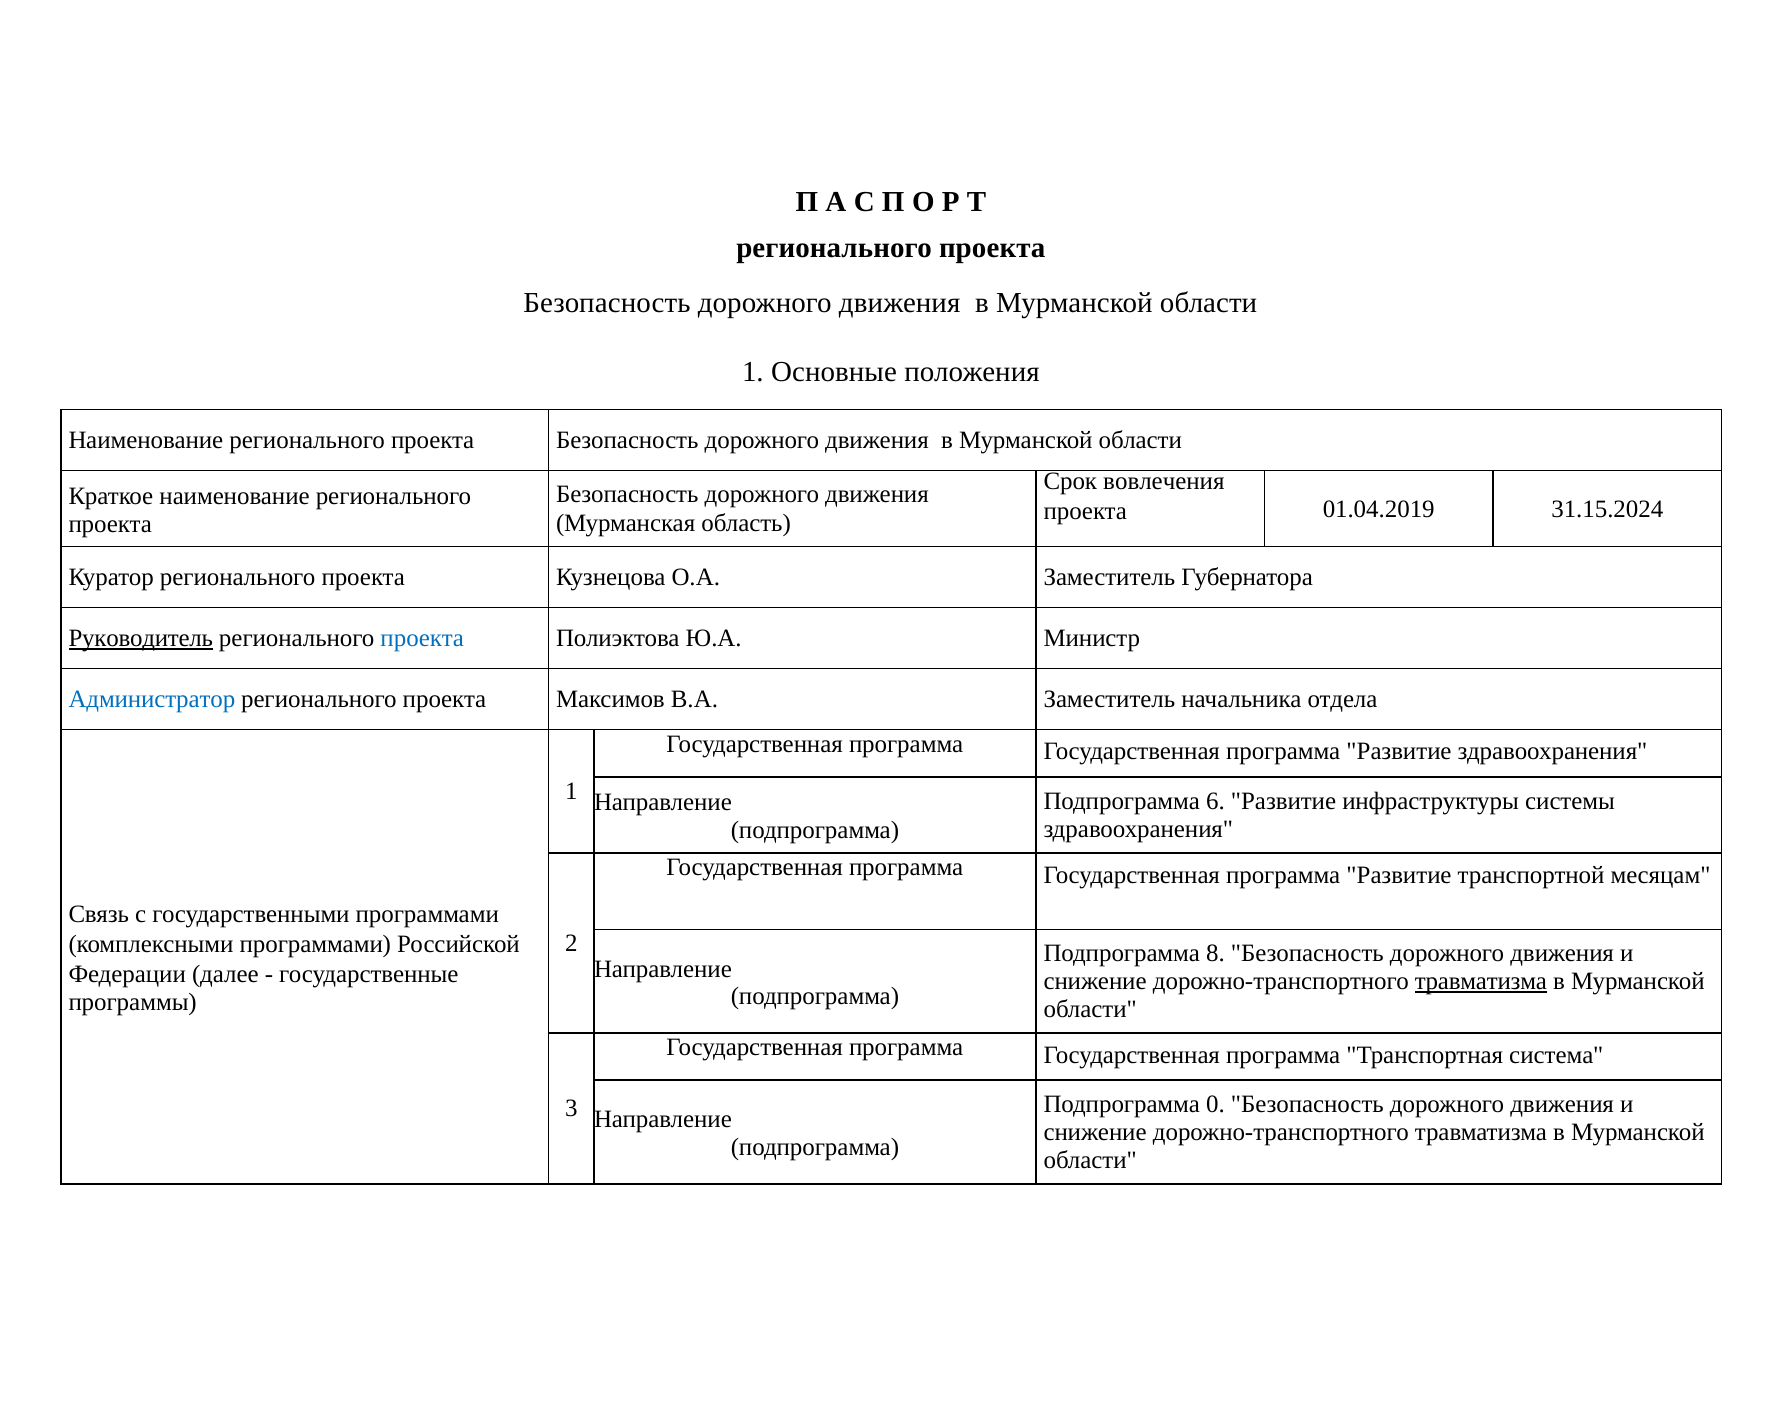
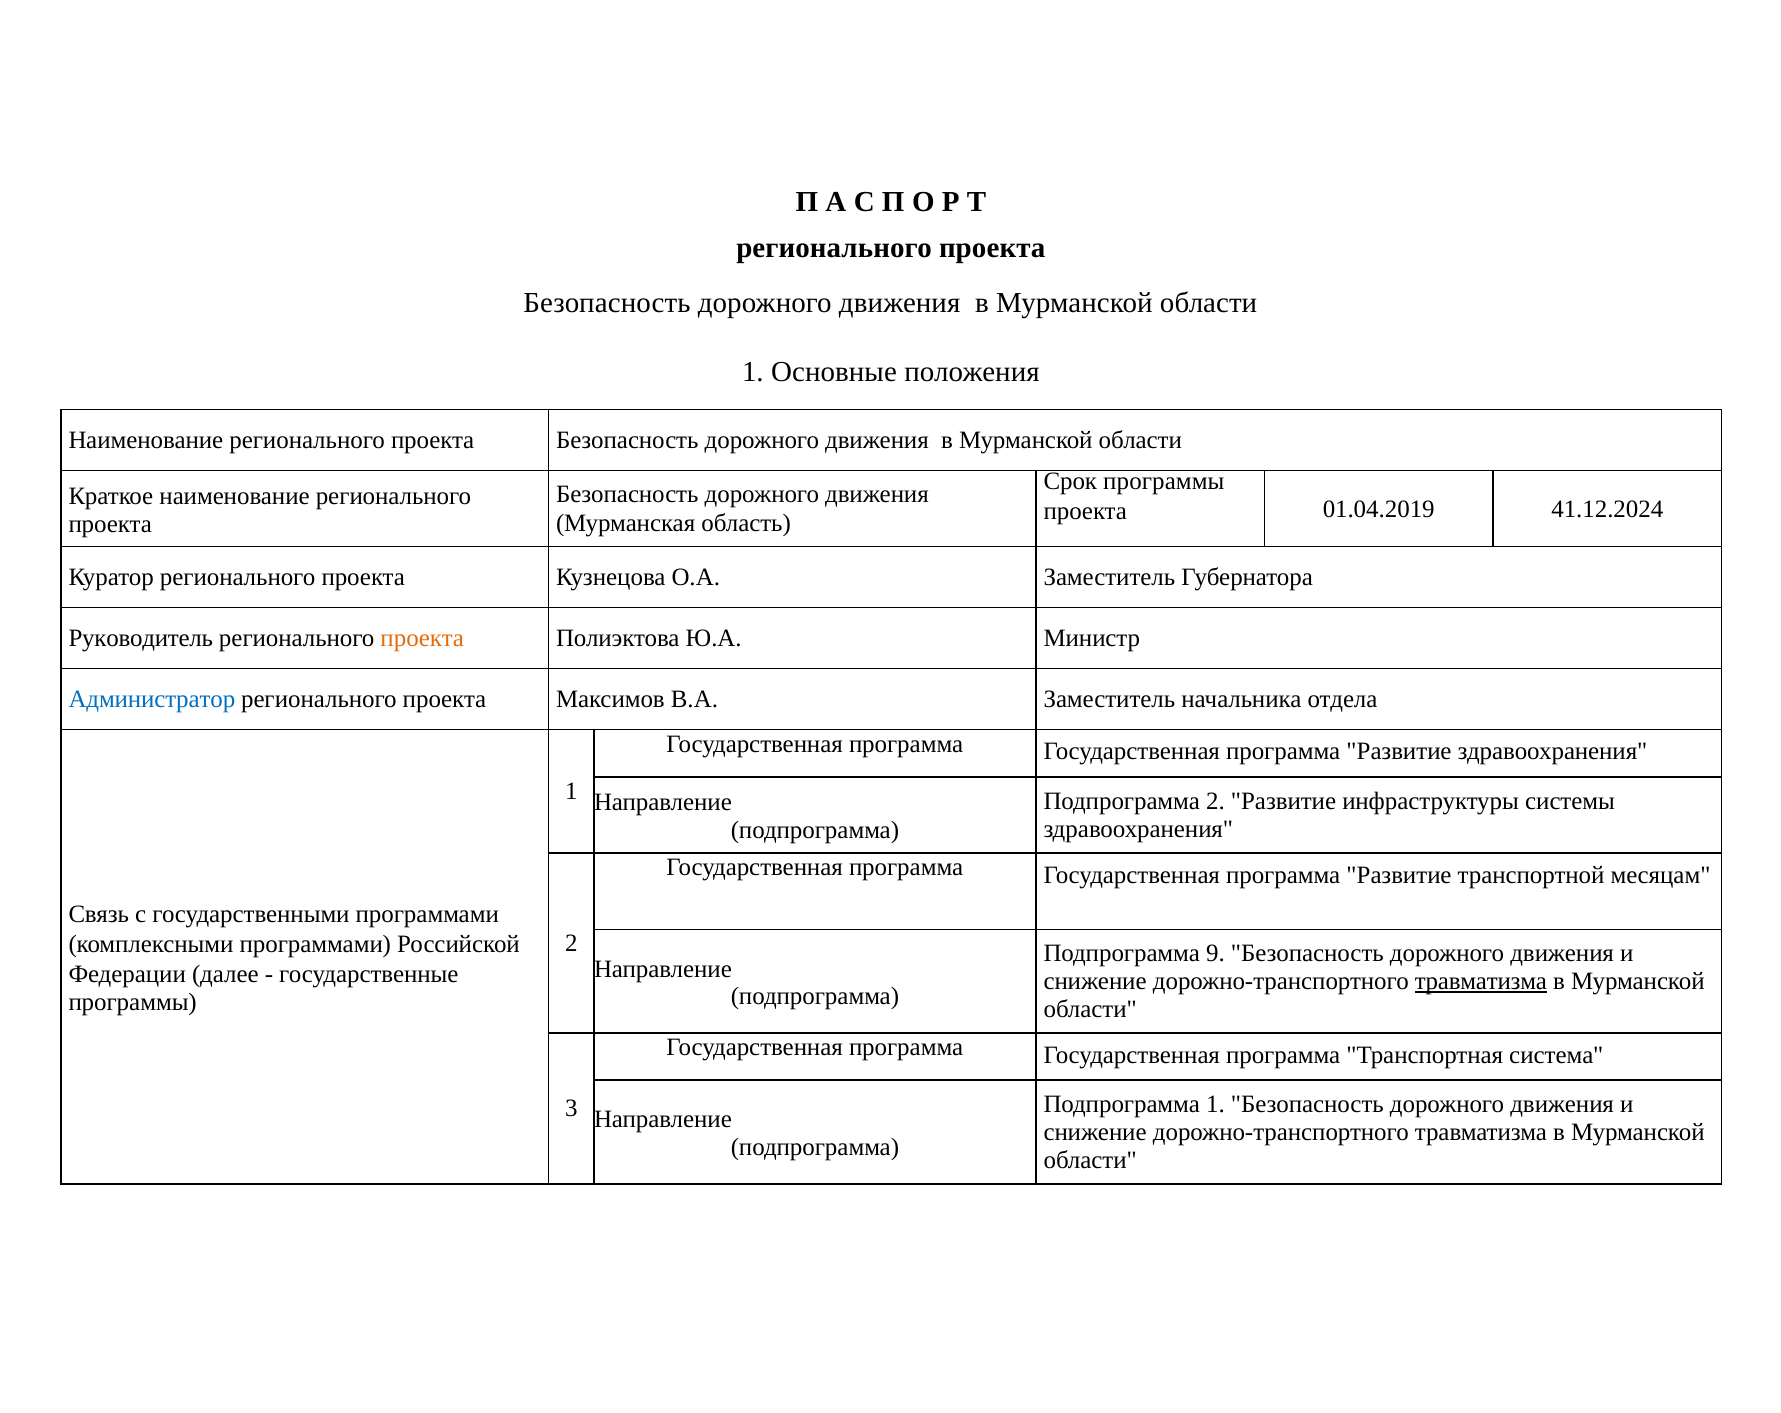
Срок вовлечения: вовлечения -> программы (1164, 481)
31.15.2024: 31.15.2024 -> 41.12.2024 (1607, 509)
Руководитель underline: present -> none (141, 638)
проекта colour: blue -> orange (422, 638)
Подпрограмма 6: 6 -> 2 (1216, 801)
8: 8 -> 9 (1216, 953)
Подпрограмма 0: 0 -> 1 (1216, 1104)
